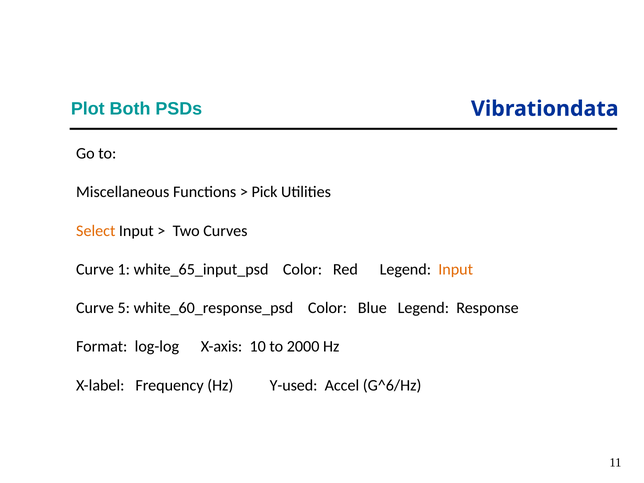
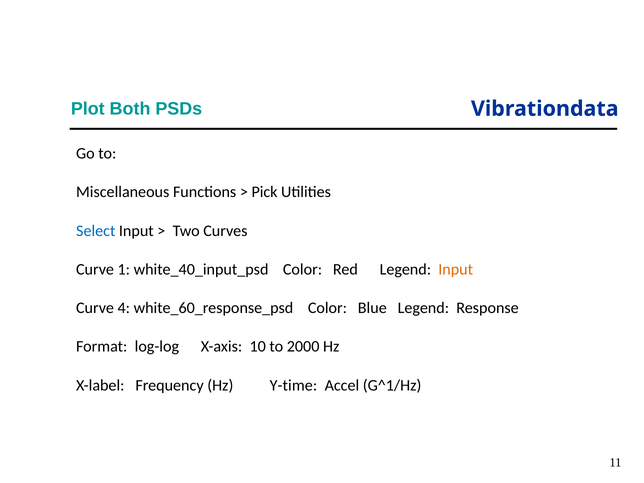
Select colour: orange -> blue (96, 231)
white_65_input_psd: white_65_input_psd -> white_40_input_psd (201, 269)
5: 5 -> 4 (124, 308)
Y-used: Y-used -> Y-time (293, 385)
G^6/Hz: G^6/Hz -> G^1/Hz (392, 385)
